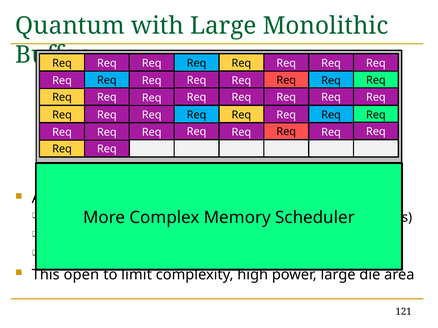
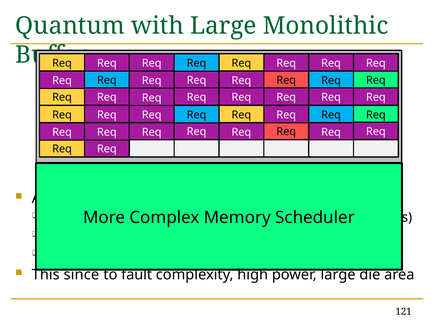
open: open -> since (81, 275)
limit: limit -> fault (137, 275)
